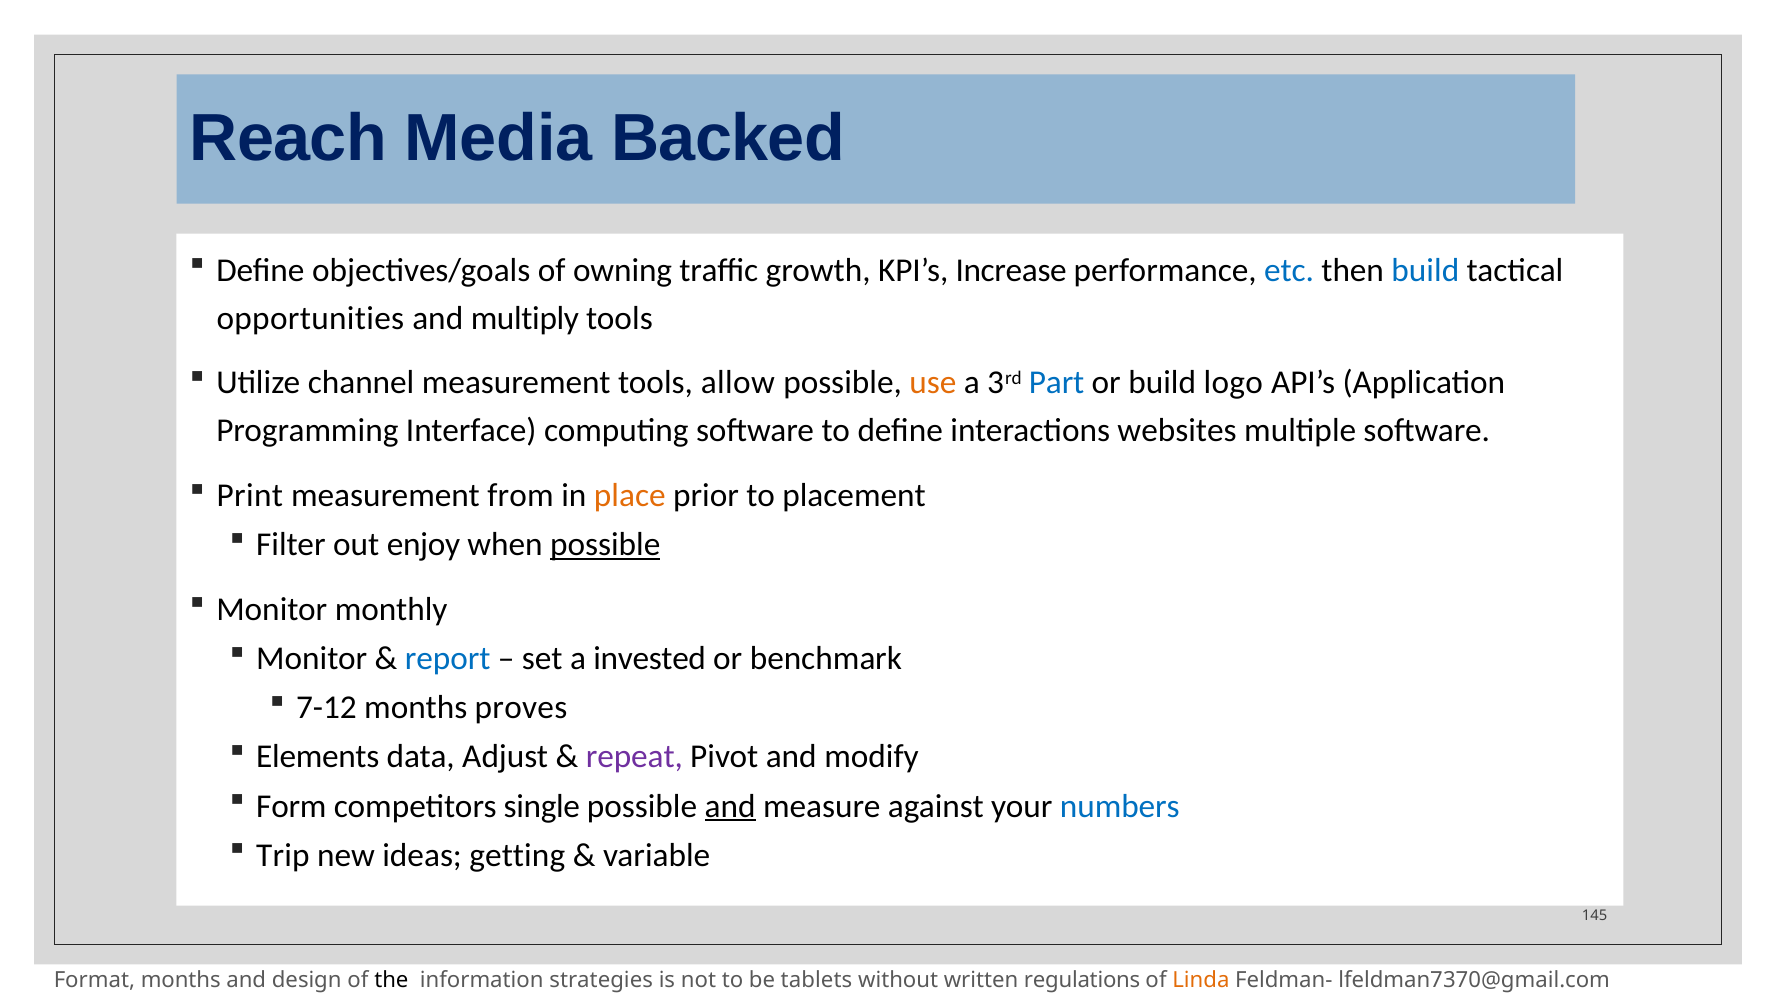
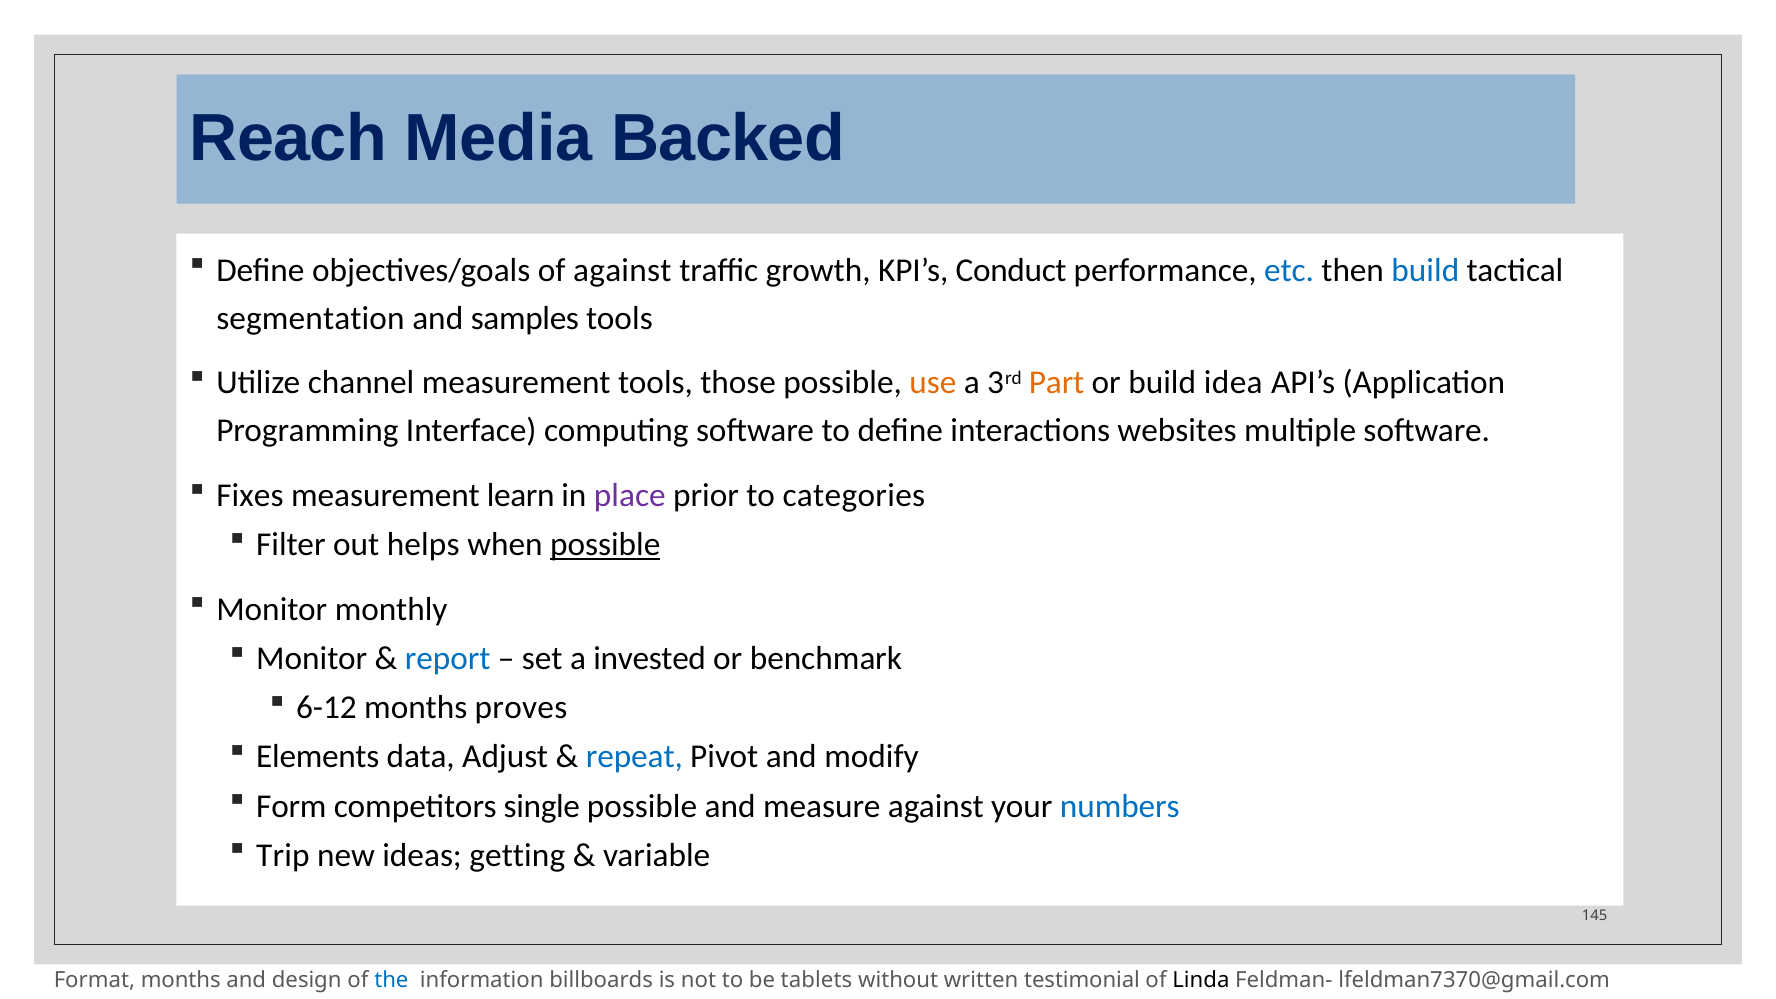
of owning: owning -> against (622, 270)
Increase: Increase -> Conduct (1011, 270)
opportunities: opportunities -> segmentation (310, 318)
multiply: multiply -> samples (525, 318)
allow: allow -> those (738, 383)
Part colour: blue -> orange (1057, 383)
logo: logo -> idea (1233, 383)
Print: Print -> Fixes (250, 496)
from: from -> learn (521, 496)
place colour: orange -> purple (630, 496)
placement: placement -> categories (854, 496)
enjoy: enjoy -> helps (423, 545)
7-12: 7-12 -> 6-12 (326, 708)
repeat colour: purple -> blue (634, 757)
and underline: present -> none (730, 806)
the colour: black -> blue (391, 980)
strategies: strategies -> billboards (601, 980)
regulations: regulations -> testimonial (1082, 980)
Linda colour: orange -> black (1201, 980)
